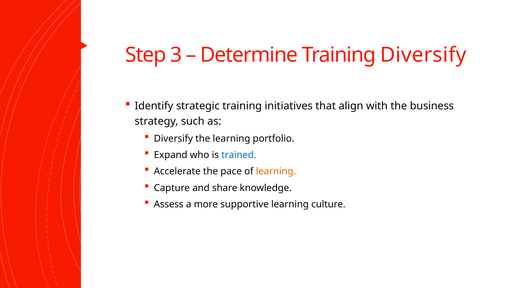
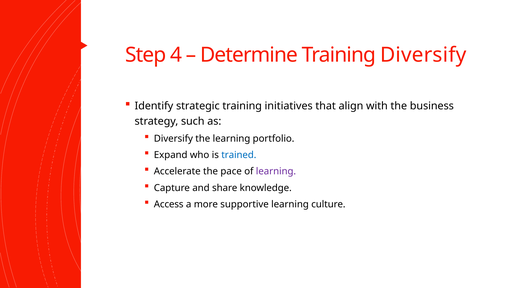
3: 3 -> 4 (176, 55)
learning colour: orange -> purple (276, 172)
Assess: Assess -> Access (169, 205)
